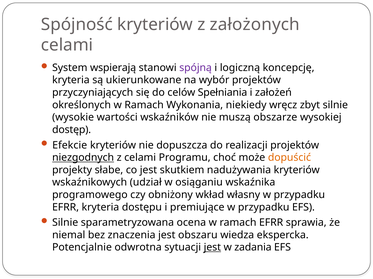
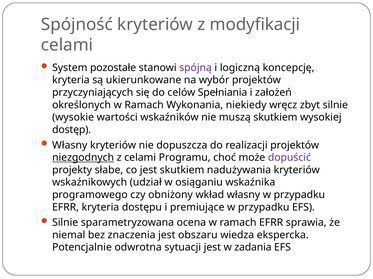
założonych: założonych -> modyfikacji (255, 25)
wspierają: wspierają -> pozostałe (113, 68)
muszą obszarze: obszarze -> skutkiem (275, 118)
Efekcie: Efekcie -> Własny (70, 145)
dopuścić colour: orange -> purple (289, 158)
jest underline: present -> none (212, 248)
